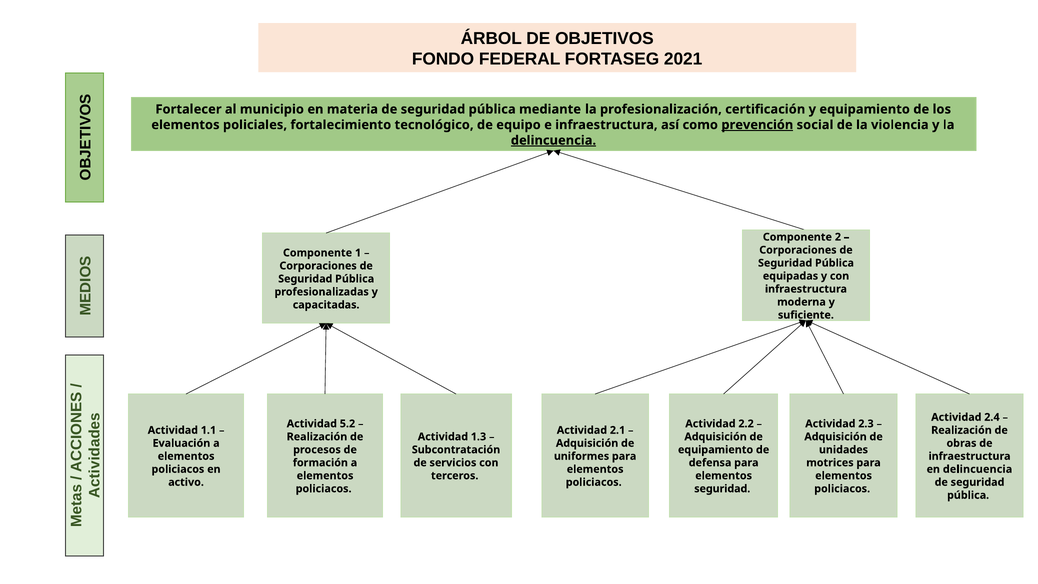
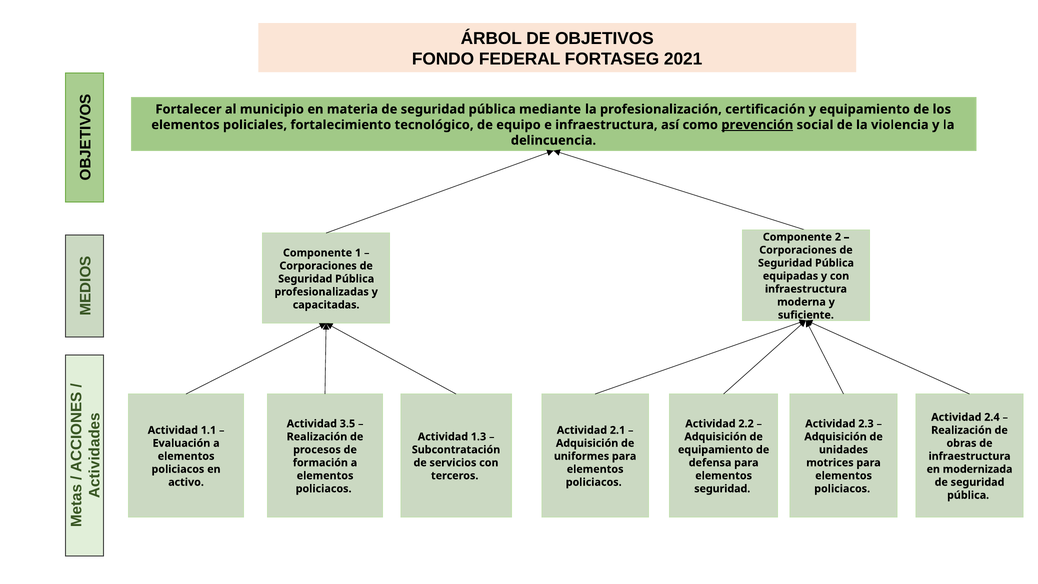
delincuencia underline: present -> none (553, 140)
5.2: 5.2 -> 3.5 (347, 424)
en delincuencia: delincuencia -> modernizada (978, 469)
